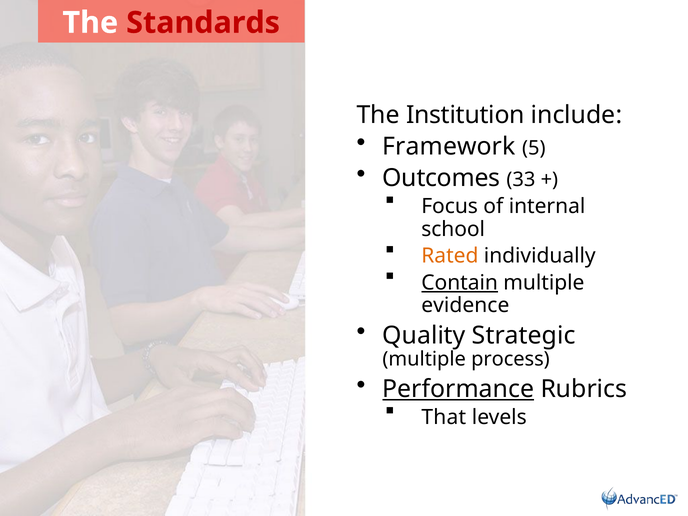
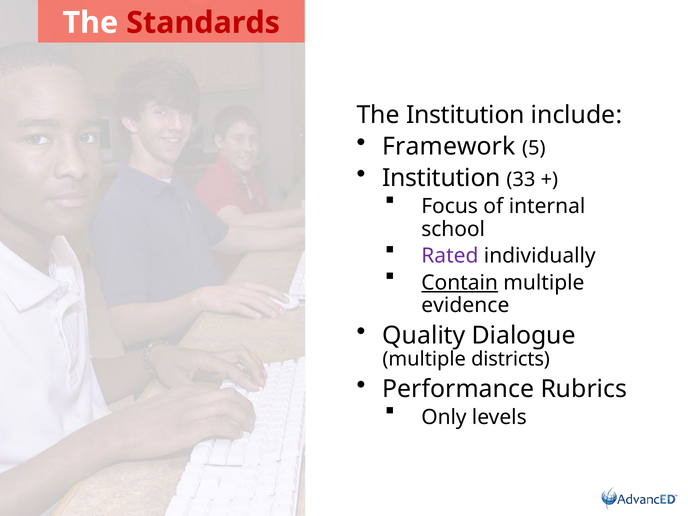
Outcomes: Outcomes -> Institution (441, 178)
Rated colour: orange -> purple (450, 256)
Strategic: Strategic -> Dialogue (524, 336)
process: process -> districts (511, 359)
Performance underline: present -> none (458, 389)
That: That -> Only (444, 417)
